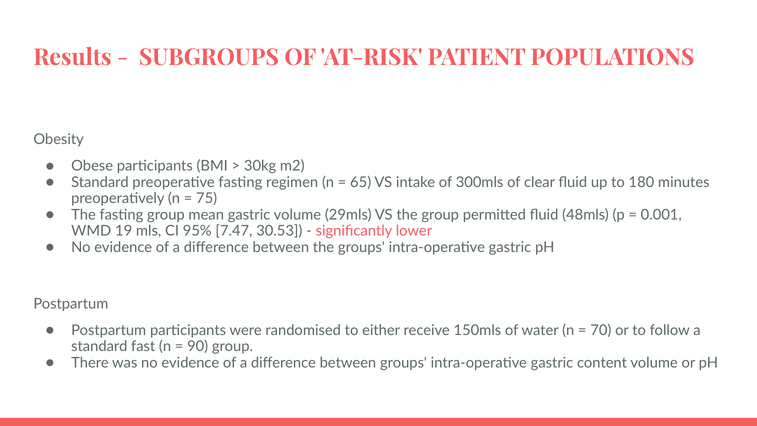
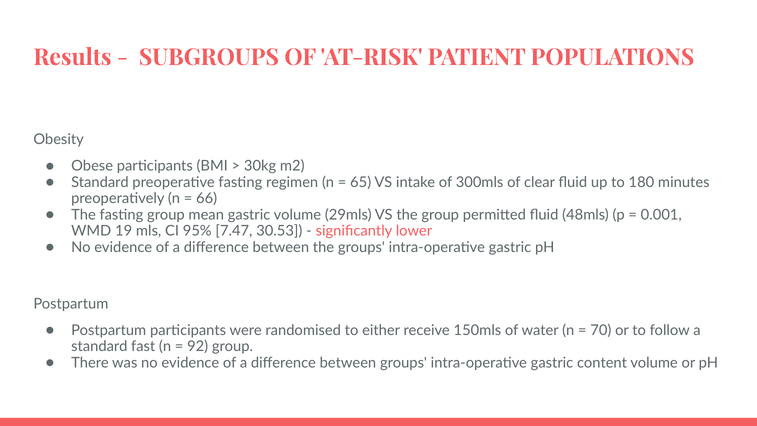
75: 75 -> 66 (207, 198)
90: 90 -> 92 (198, 346)
